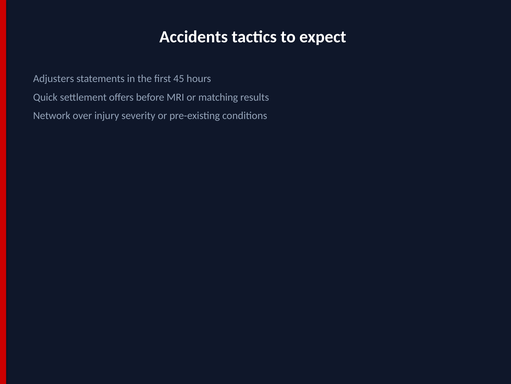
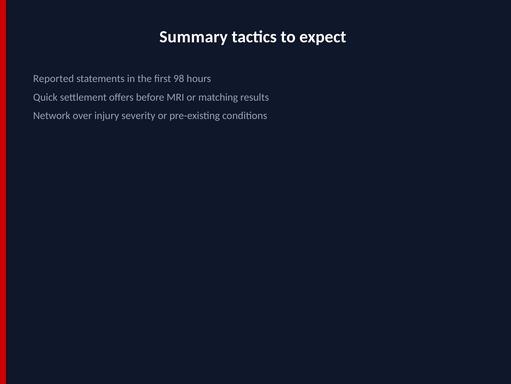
Accidents: Accidents -> Summary (194, 37)
Adjusters: Adjusters -> Reported (54, 79)
45: 45 -> 98 (179, 79)
